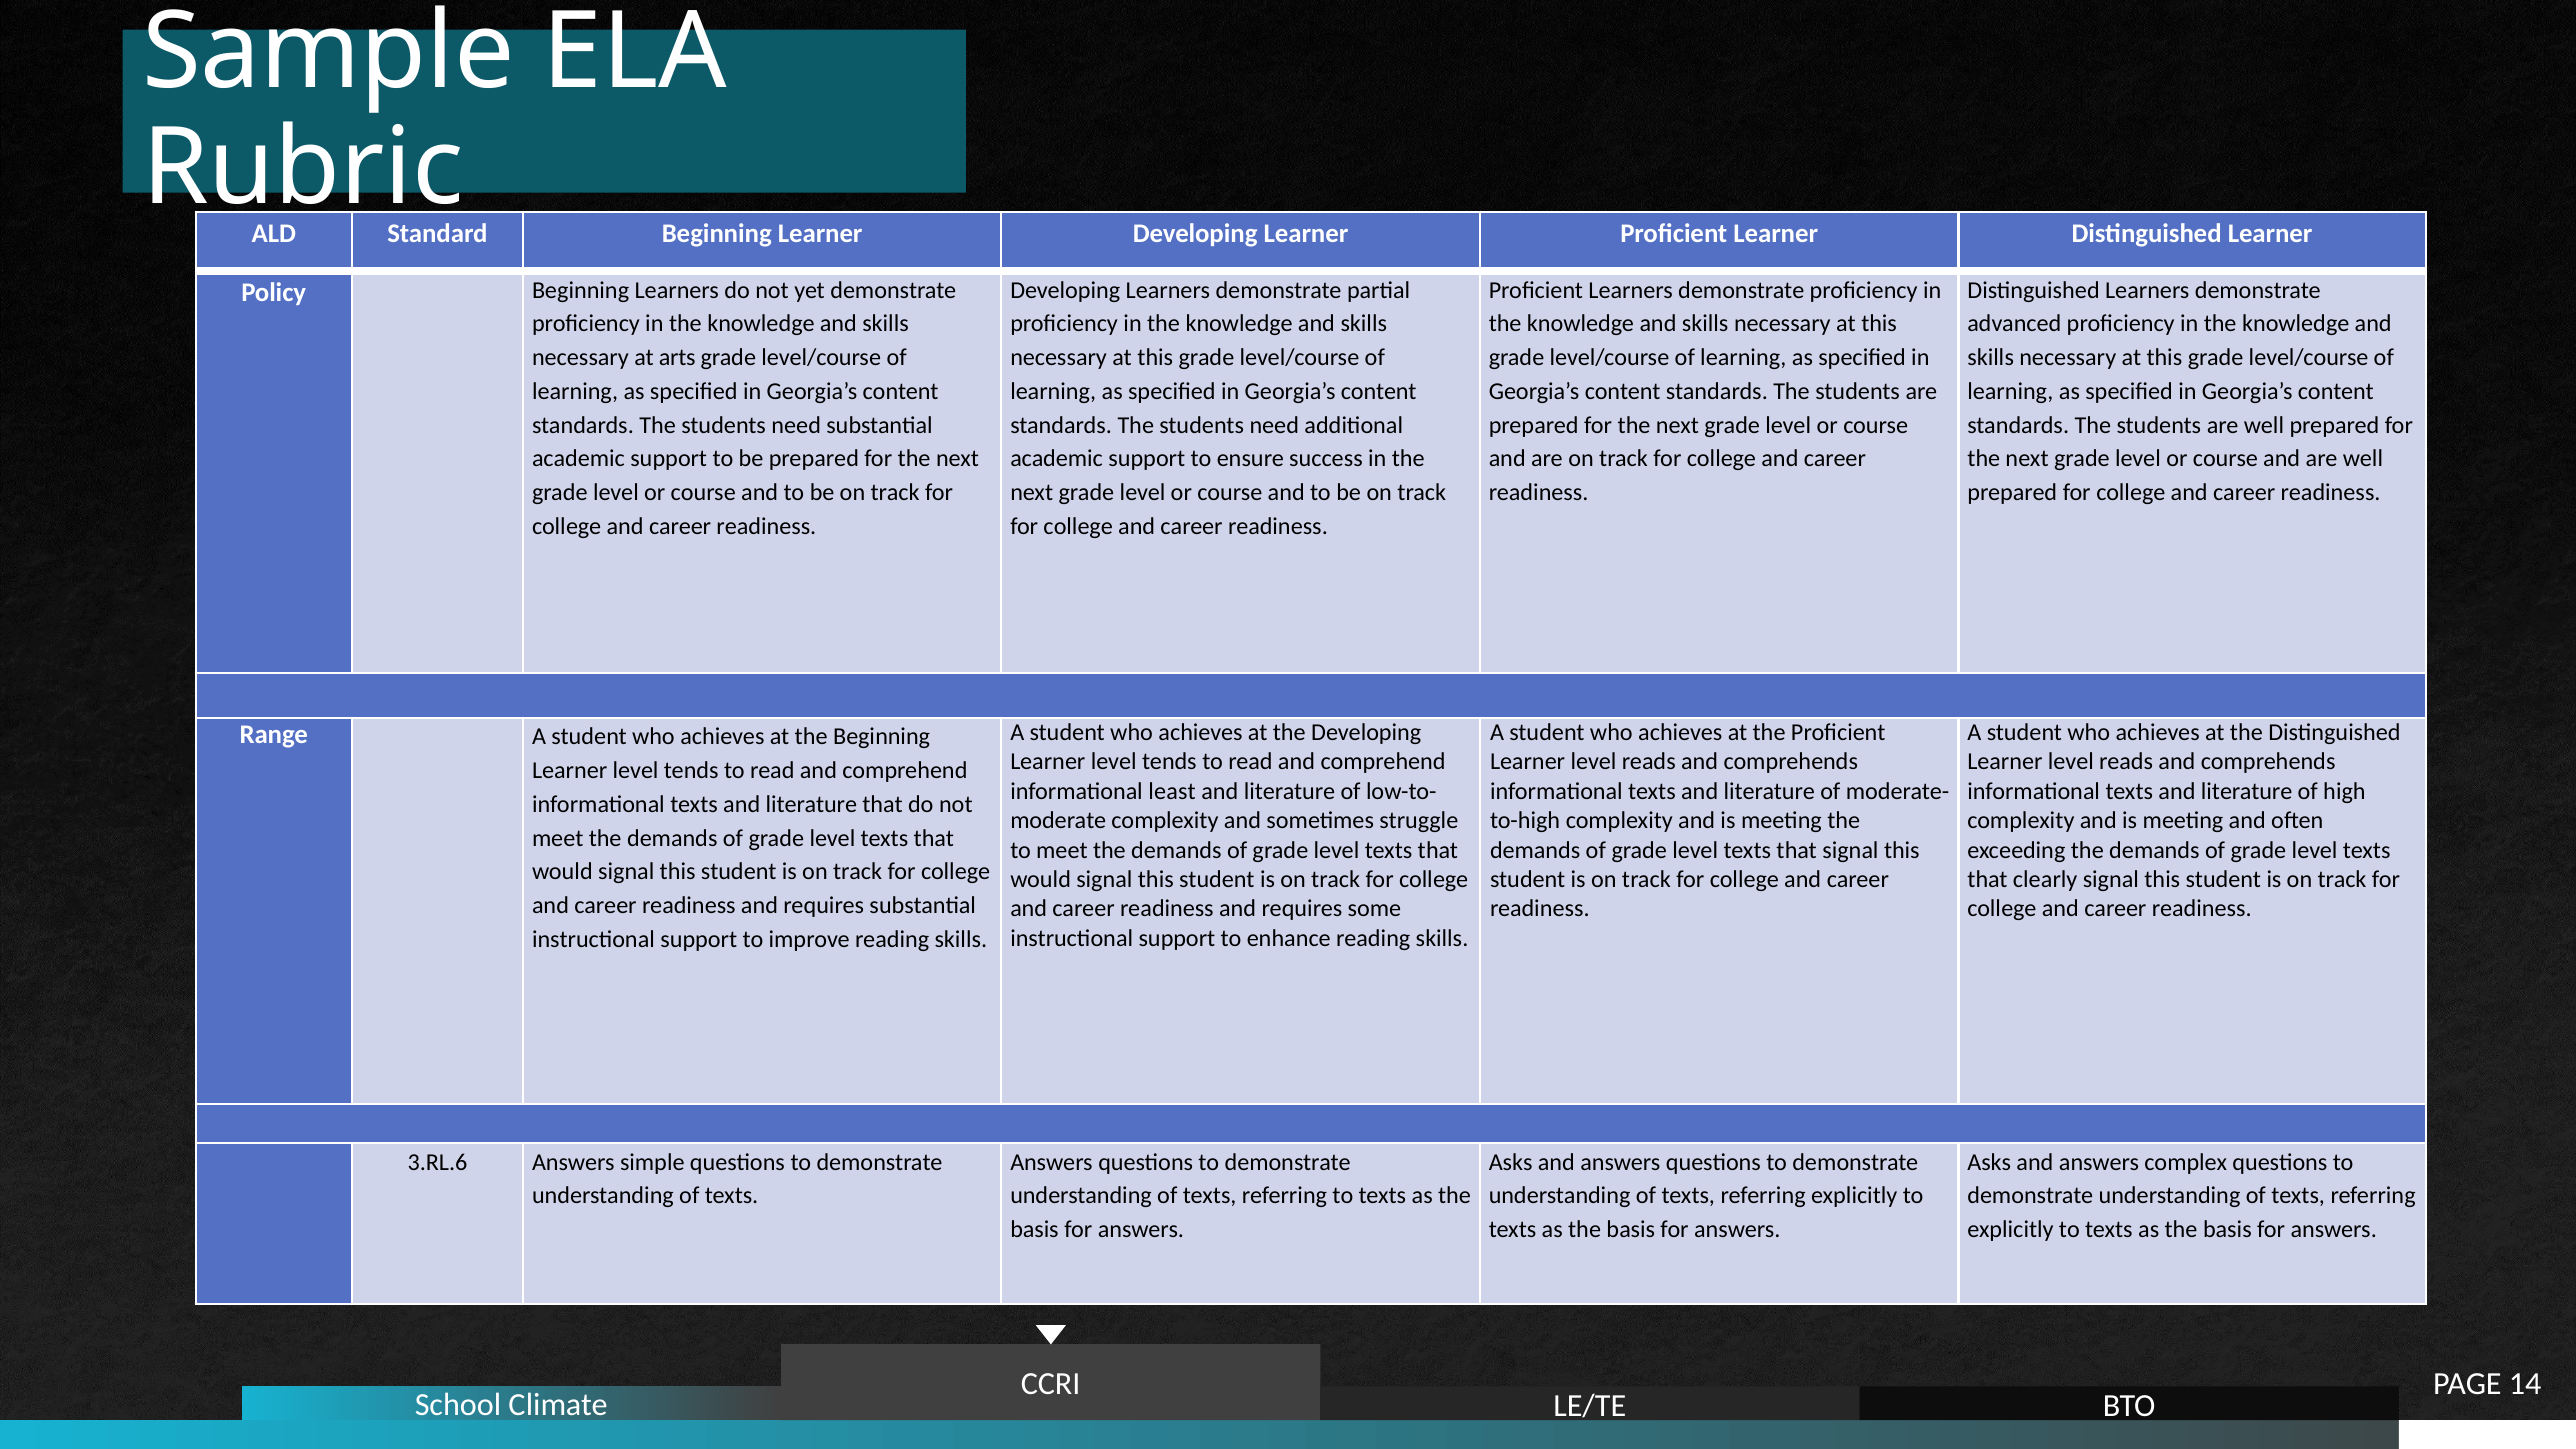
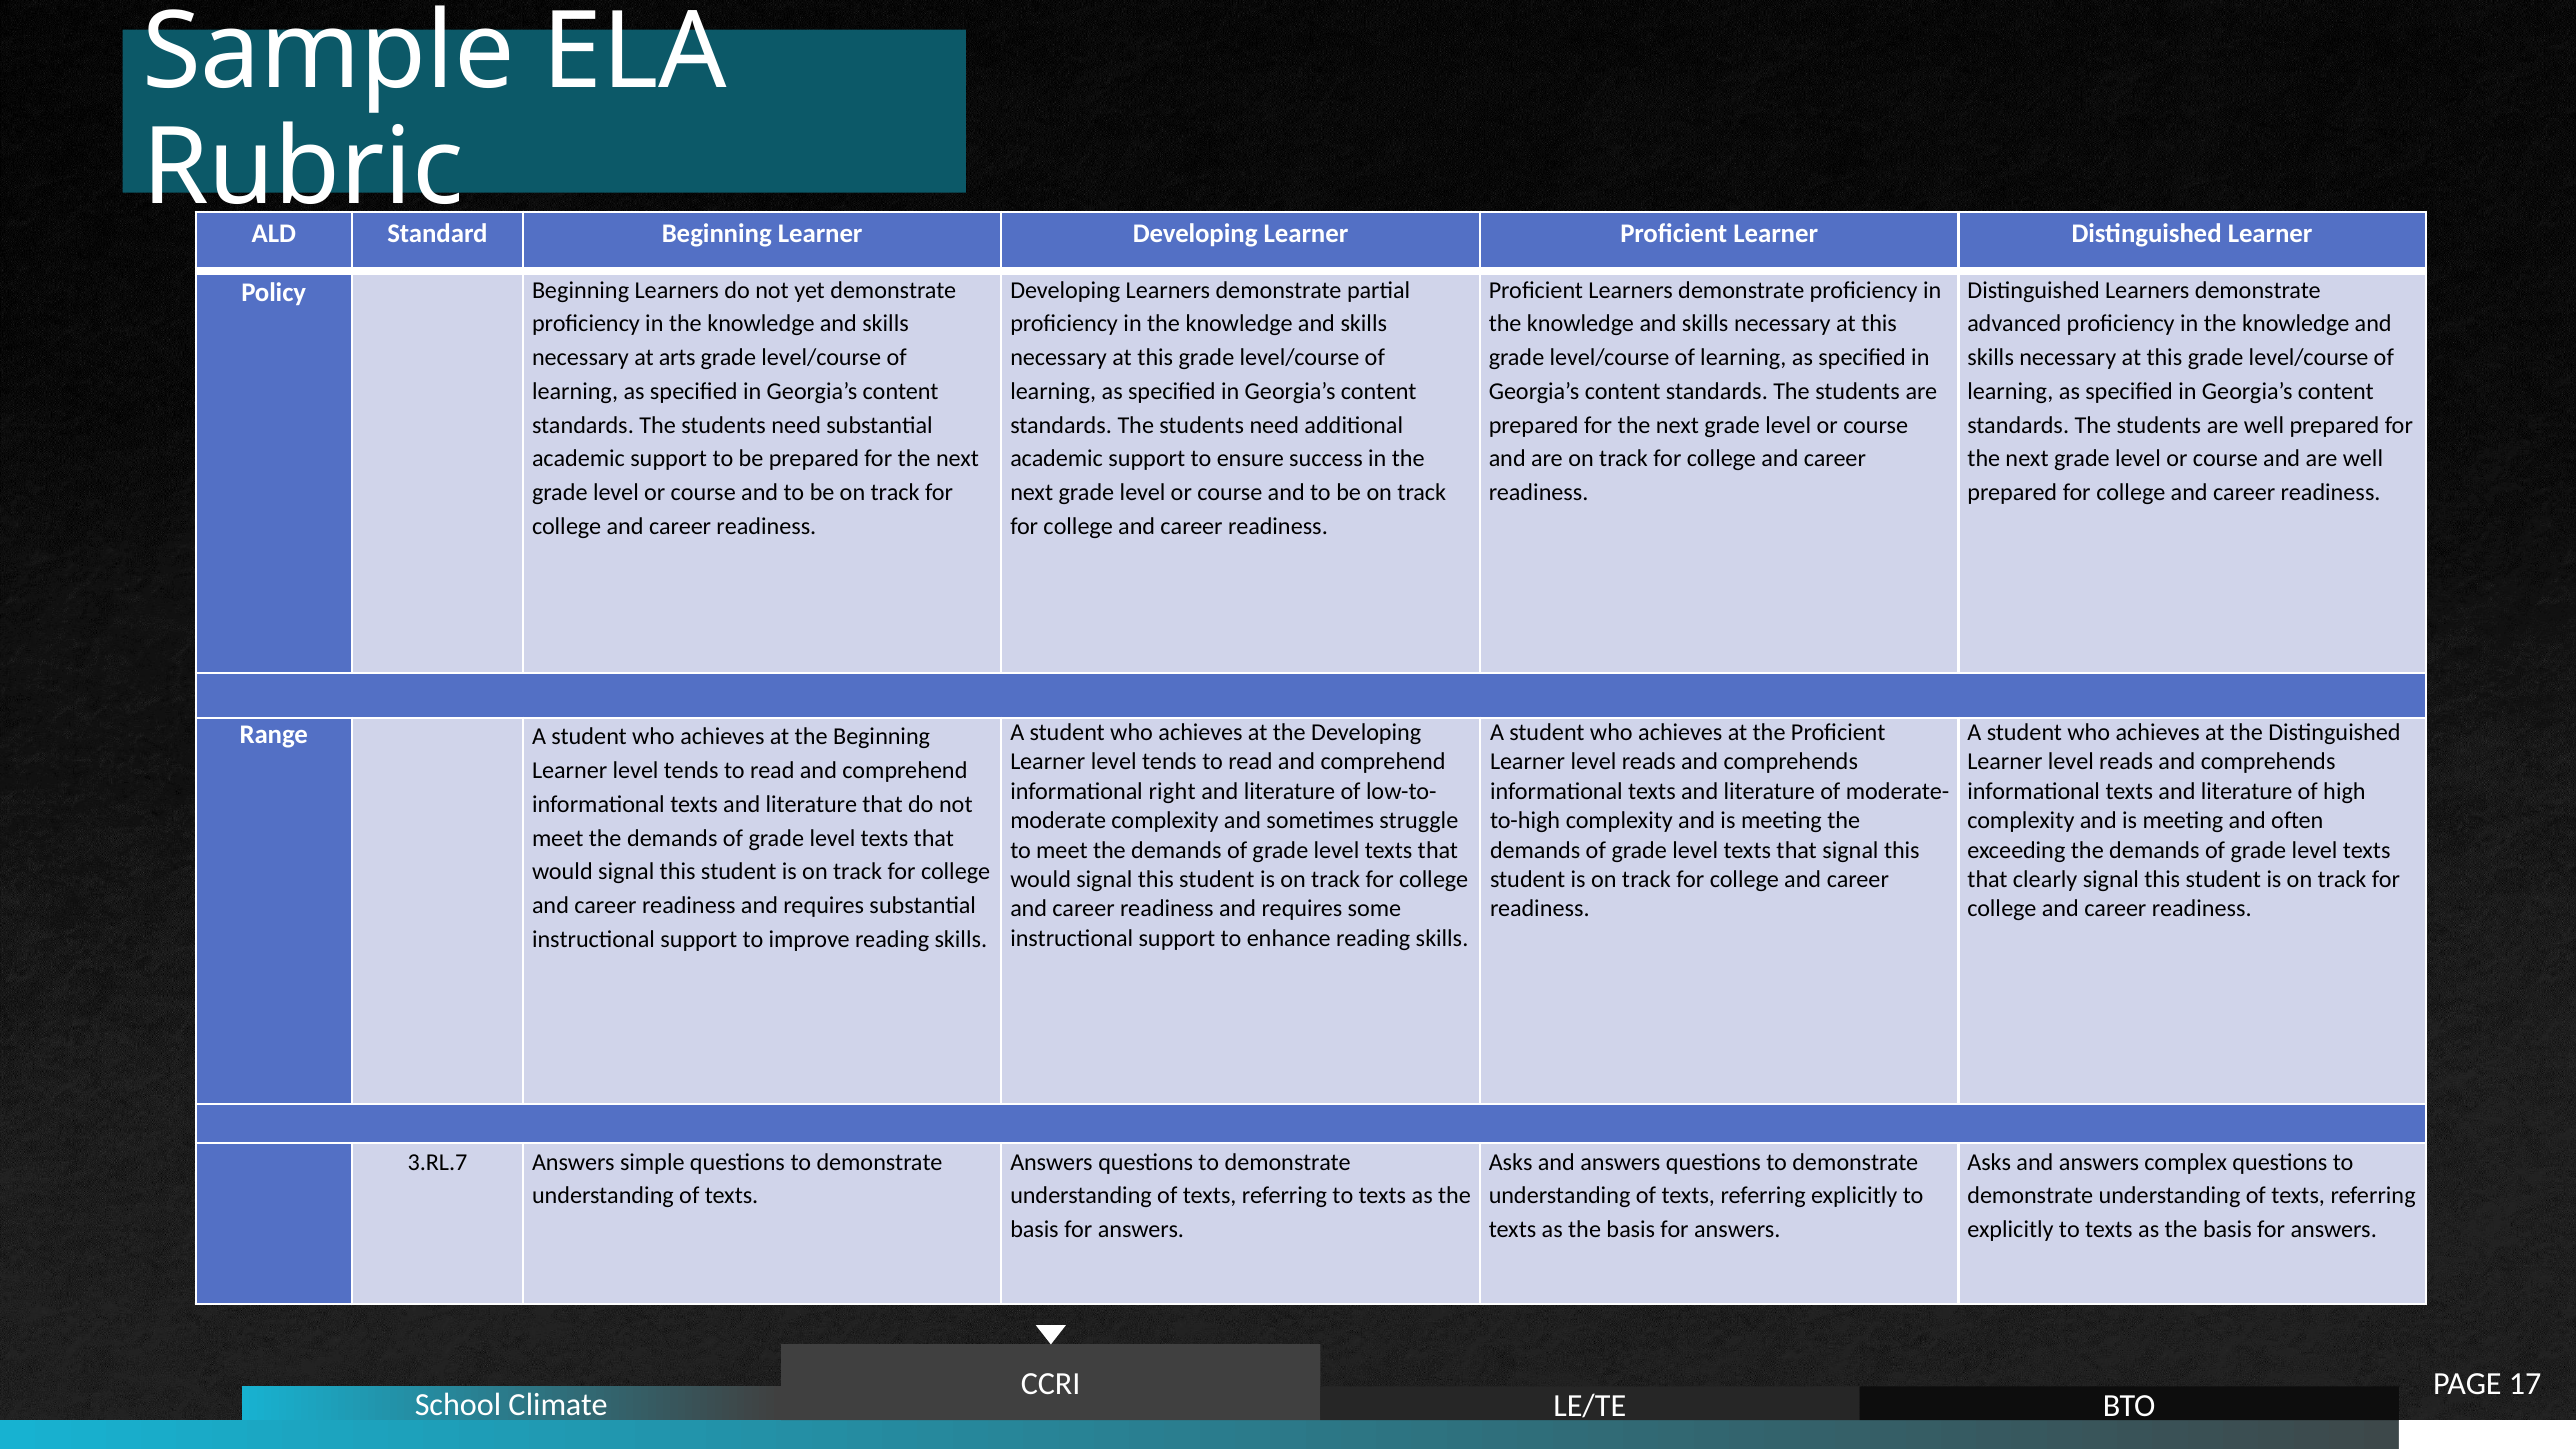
least: least -> right (1172, 791)
3.RL.6: 3.RL.6 -> 3.RL.7 (437, 1162)
14: 14 -> 17 (2525, 1384)
